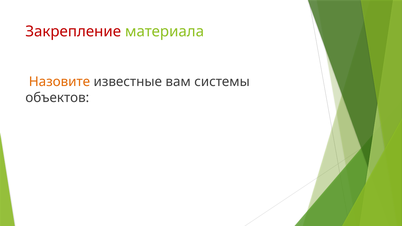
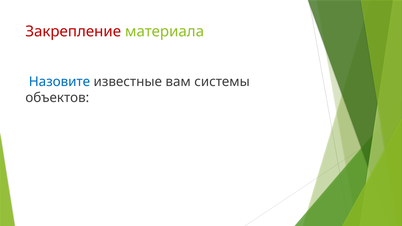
Назовите colour: orange -> blue (59, 82)
